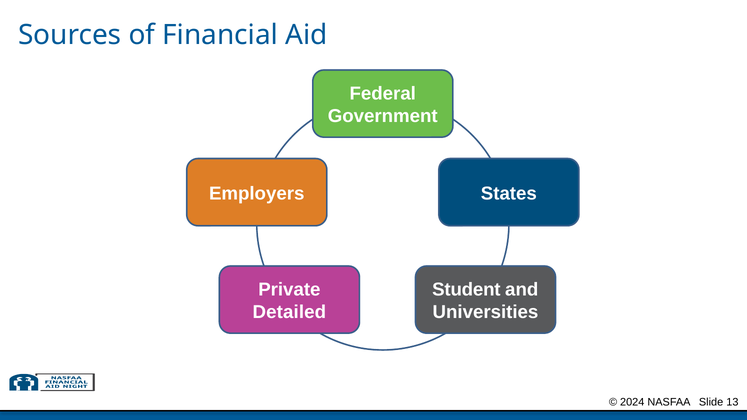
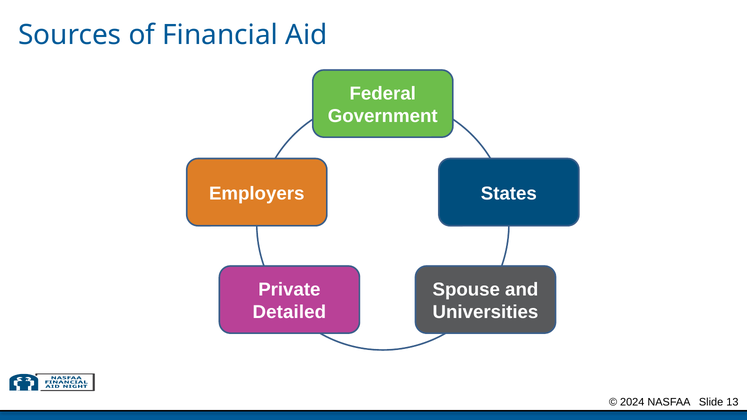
Student: Student -> Spouse (466, 290)
